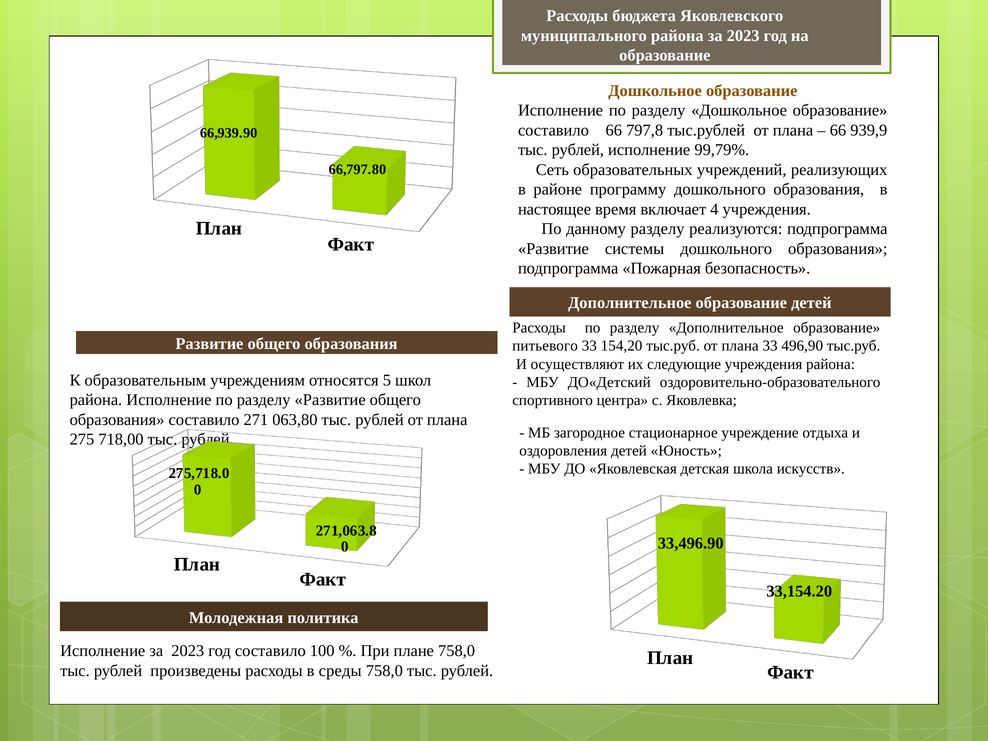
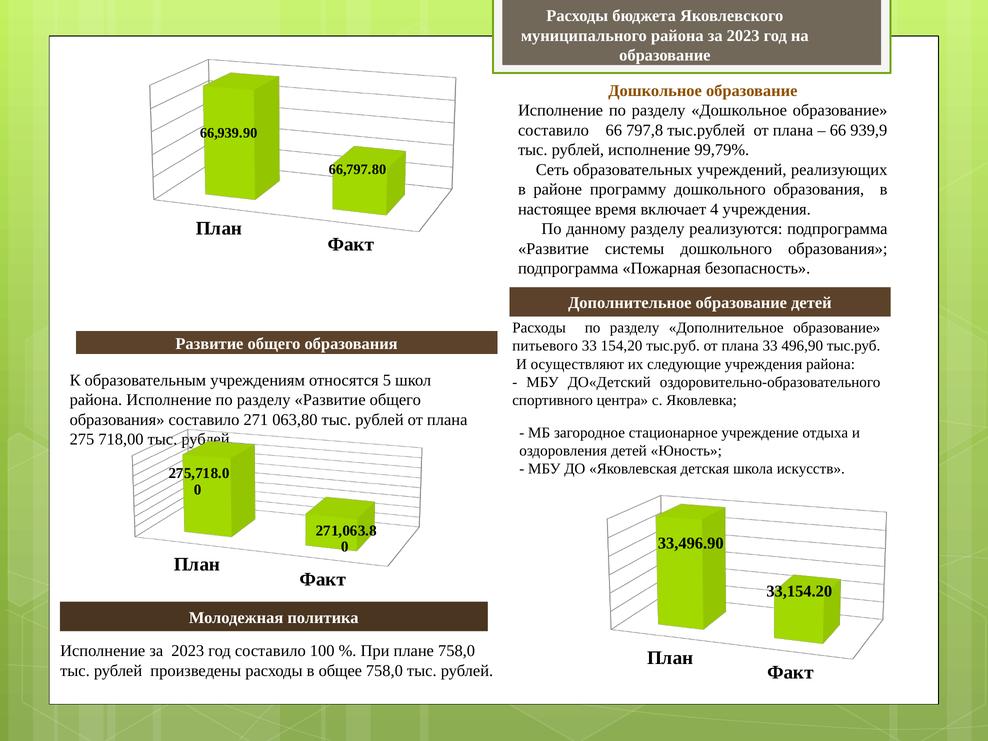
среды: среды -> общее (340, 671)
